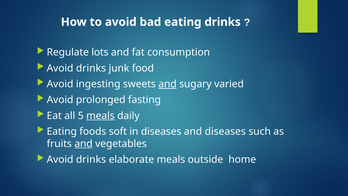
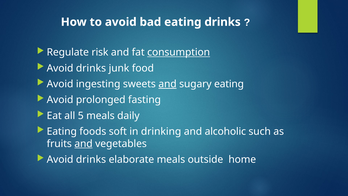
lots: lots -> risk (100, 52)
consumption underline: none -> present (179, 52)
sugary varied: varied -> eating (229, 84)
meals underline: present -> none (100, 116)
in diseases: diseases -> drinking (161, 131)
and diseases: diseases -> alcoholic (225, 131)
